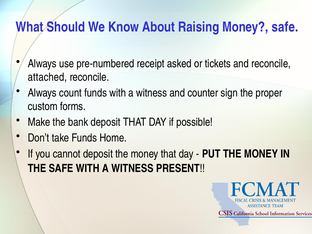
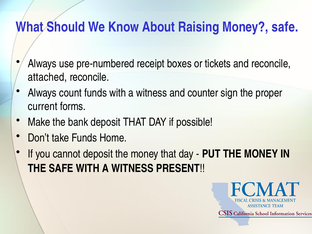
asked: asked -> boxes (179, 64)
custom: custom -> current (43, 106)
